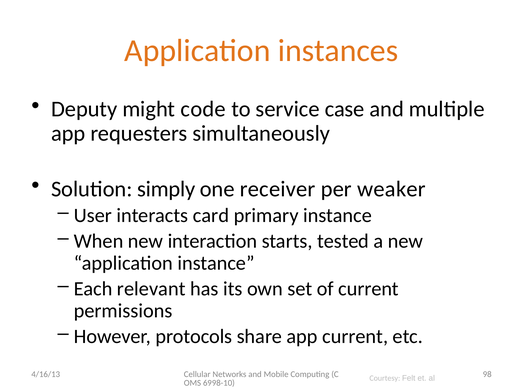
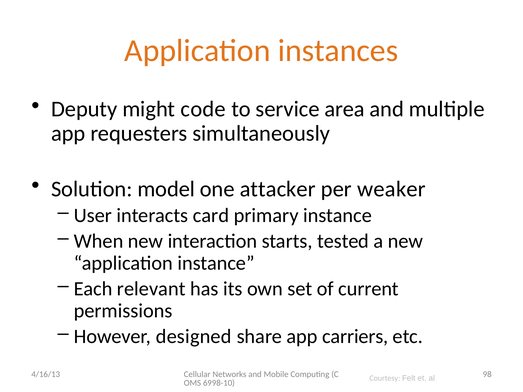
case: case -> area (345, 109)
simply: simply -> model (166, 189)
receiver: receiver -> attacker (278, 189)
protocols: protocols -> designed (194, 337)
app current: current -> carriers (355, 337)
